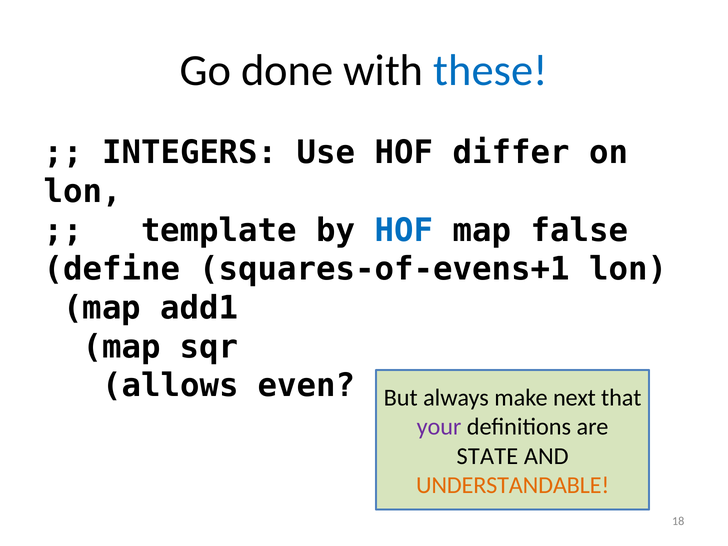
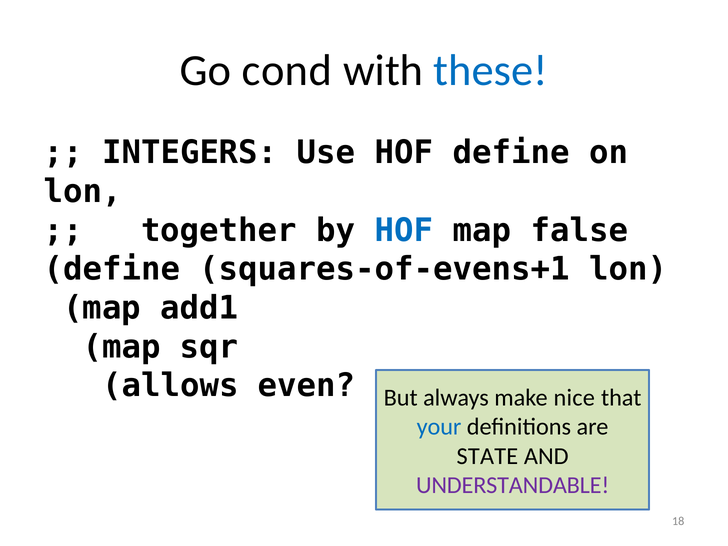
done: done -> cond (287, 70)
HOF differ: differ -> define (511, 153)
template: template -> together (219, 230)
next: next -> nice (574, 398)
your colour: purple -> blue (439, 427)
UNDERSTANDABLE colour: orange -> purple (513, 485)
